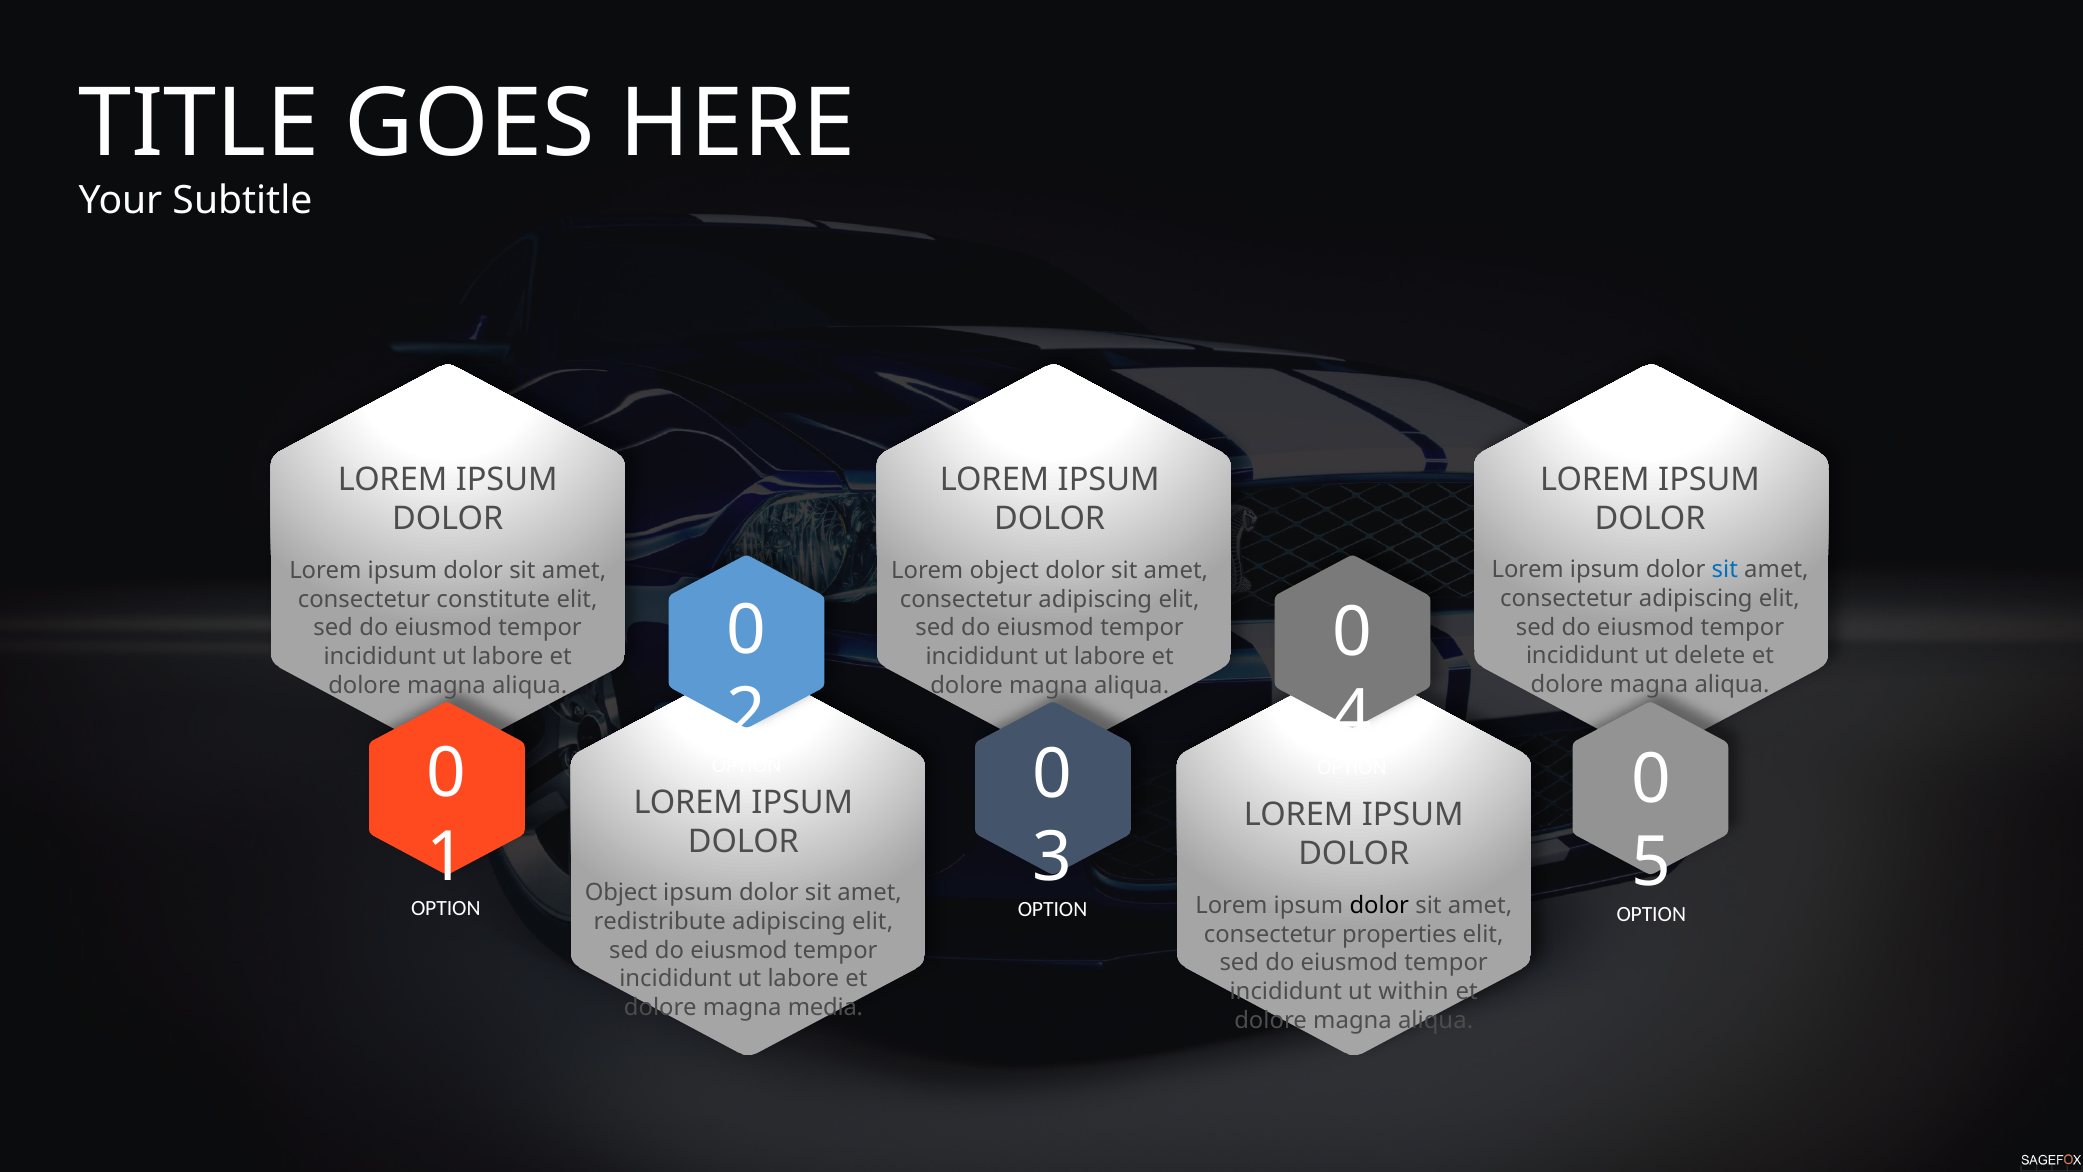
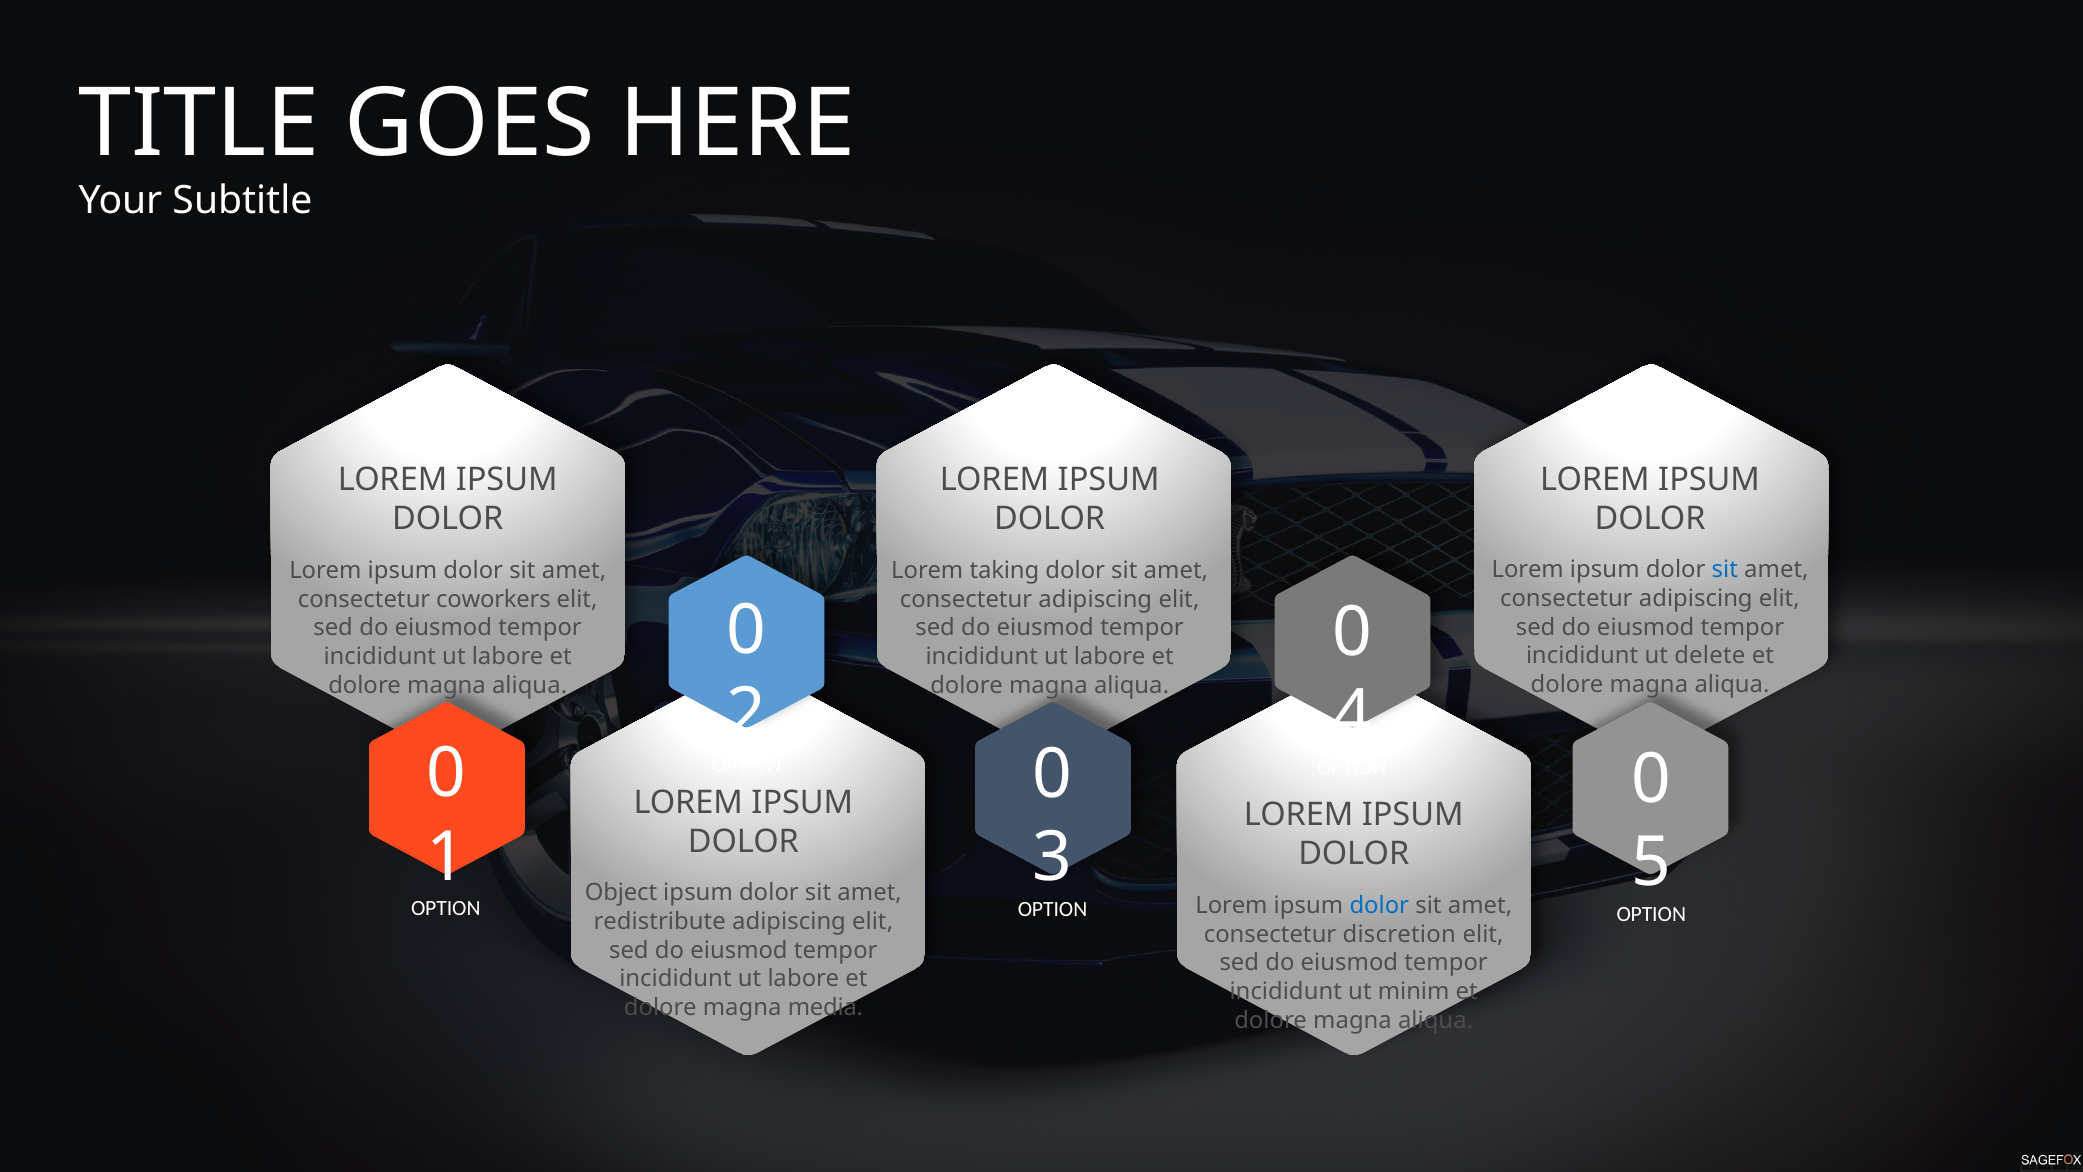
Lorem object: object -> taking (1004, 570)
constitute: constitute -> coworkers (493, 599)
dolor colour: black -> blue (1379, 905)
properties: properties -> discretion (1399, 934)
within: within -> minim (1414, 991)
